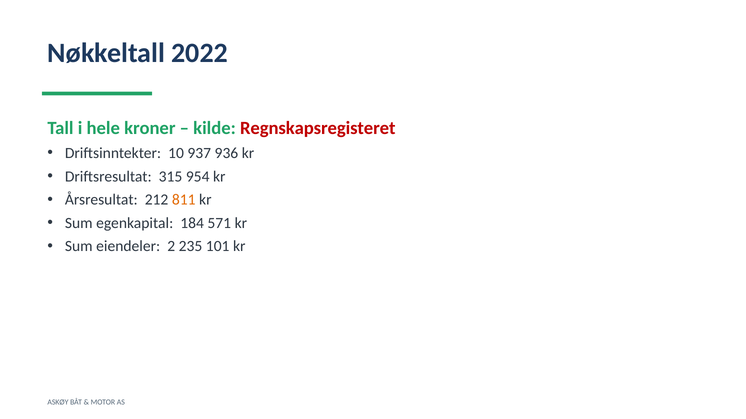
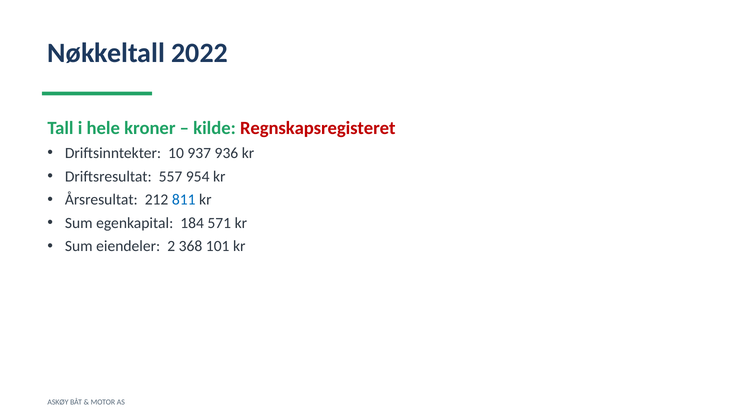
315: 315 -> 557 (171, 177)
811 colour: orange -> blue (184, 200)
235: 235 -> 368 (190, 247)
